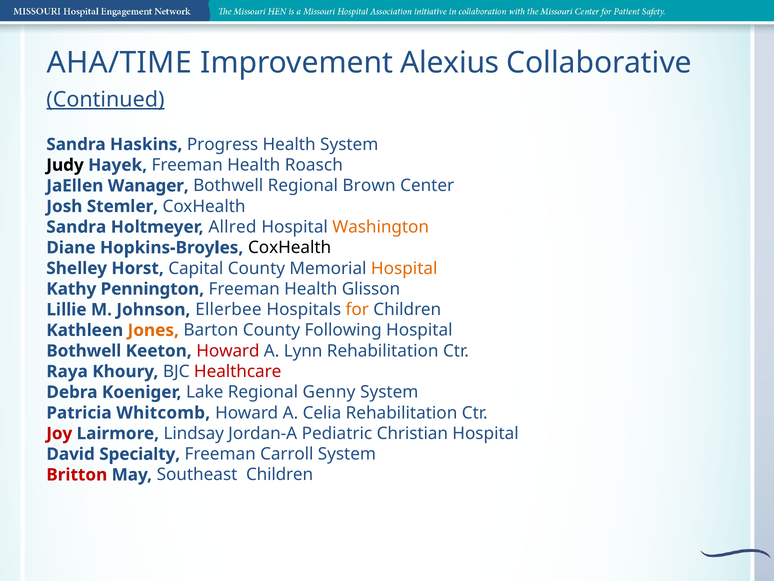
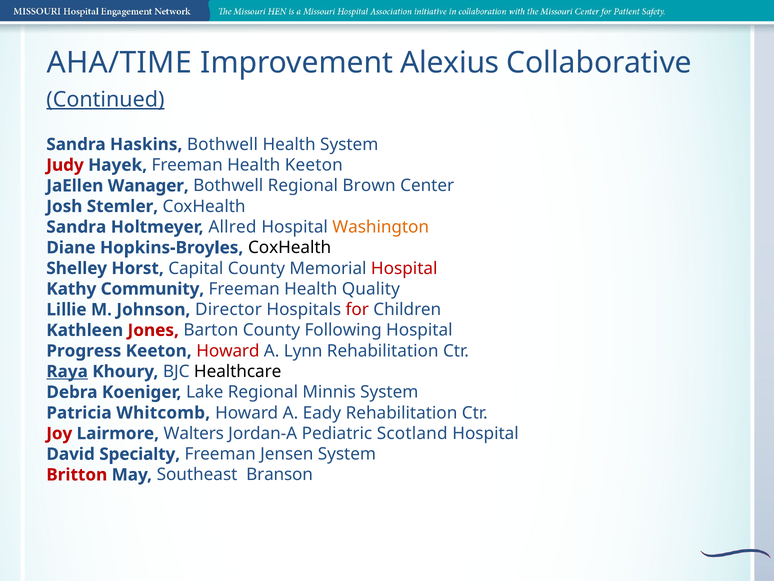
Haskins Progress: Progress -> Bothwell (222, 144)
Judy colour: black -> red (65, 165)
Health Roasch: Roasch -> Keeton (314, 165)
Hospital colour: orange -> red (404, 268)
Pennington: Pennington -> Community (152, 289)
Glisson: Glisson -> Quality (371, 289)
Ellerbee: Ellerbee -> Director (228, 309)
for colour: orange -> red (357, 309)
Jones colour: orange -> red (153, 330)
Bothwell: Bothwell -> Progress (84, 351)
Raya underline: none -> present (67, 371)
Healthcare colour: red -> black (238, 371)
Genny: Genny -> Minnis (329, 392)
Celia: Celia -> Eady (322, 413)
Lindsay: Lindsay -> Walters (194, 433)
Christian: Christian -> Scotland (412, 433)
Carroll: Carroll -> Jensen (287, 454)
Southeast Children: Children -> Branson (280, 474)
